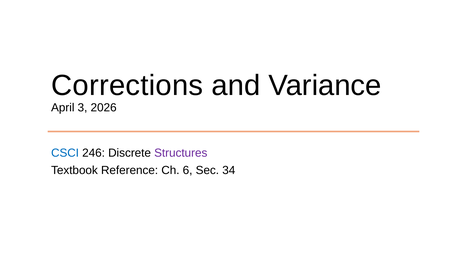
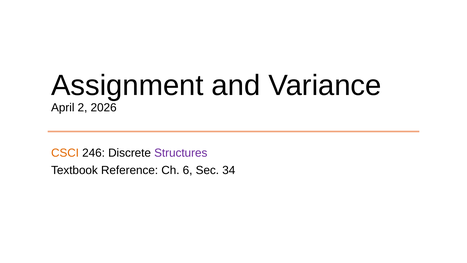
Corrections: Corrections -> Assignment (127, 85)
3: 3 -> 2 (83, 107)
CSCI colour: blue -> orange (65, 153)
